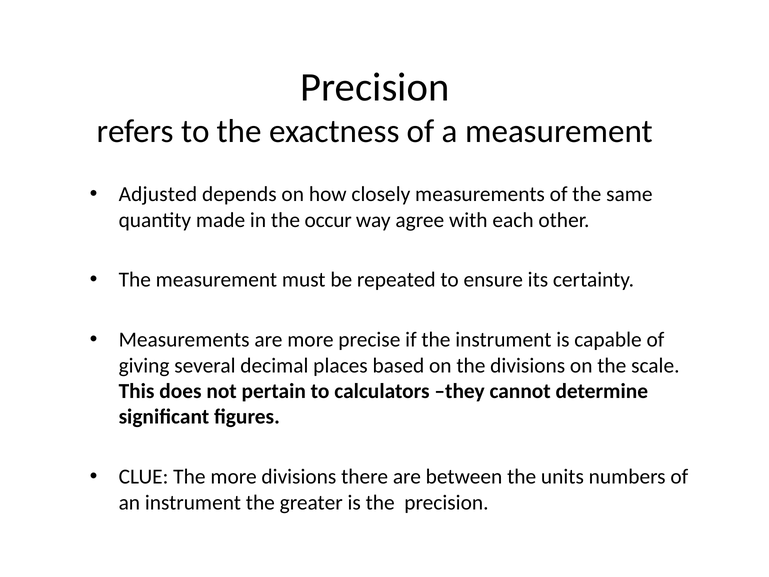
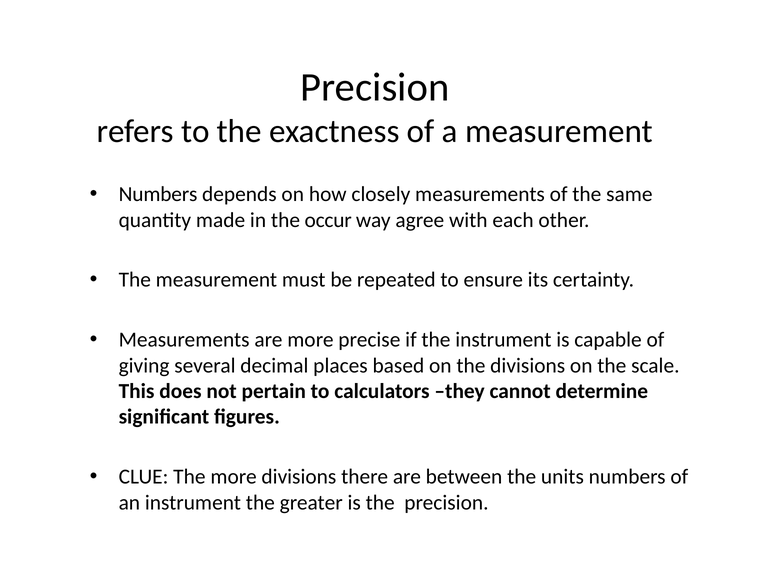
Adjusted: Adjusted -> Numbers (158, 194)
